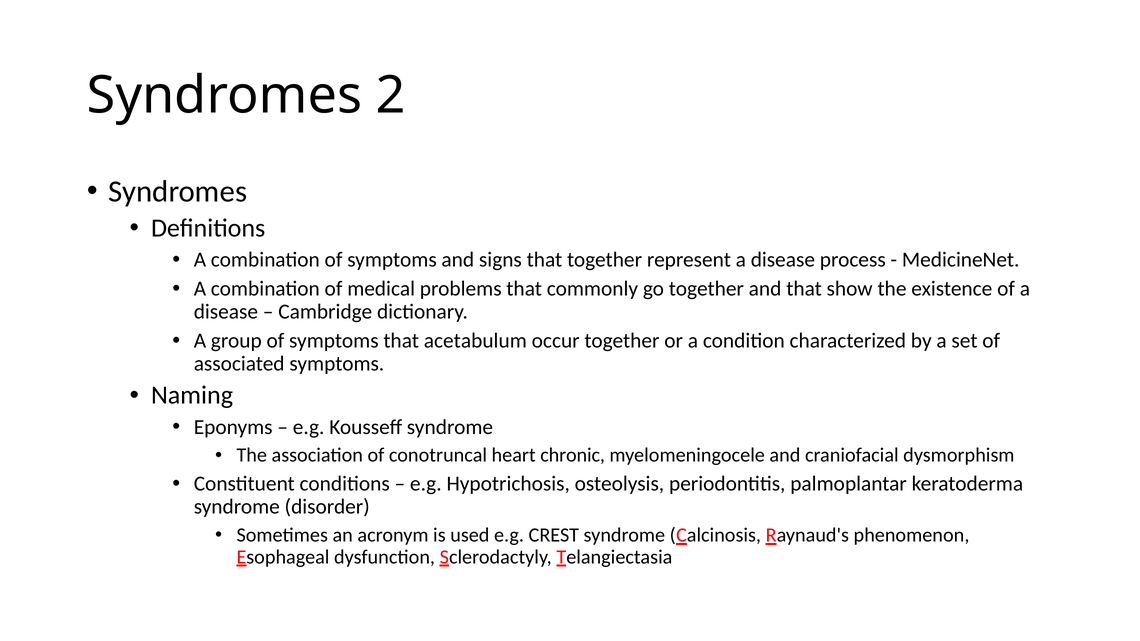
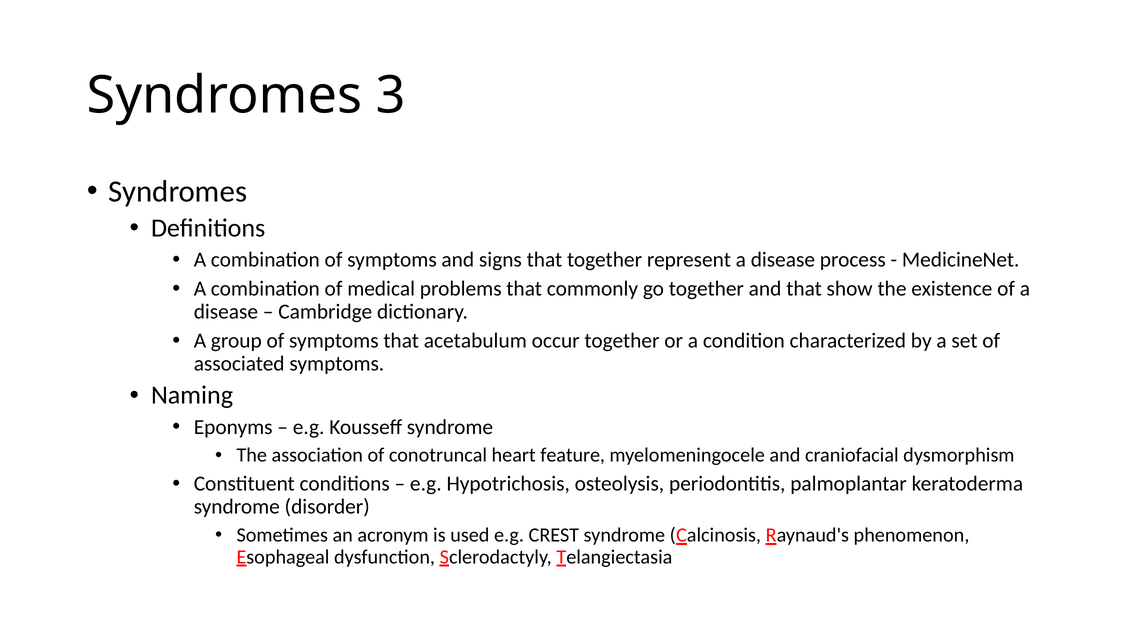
2: 2 -> 3 (391, 96)
chronic: chronic -> feature (573, 456)
